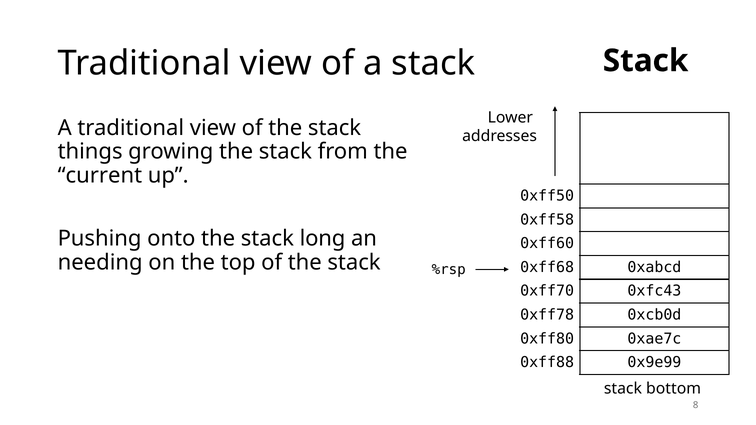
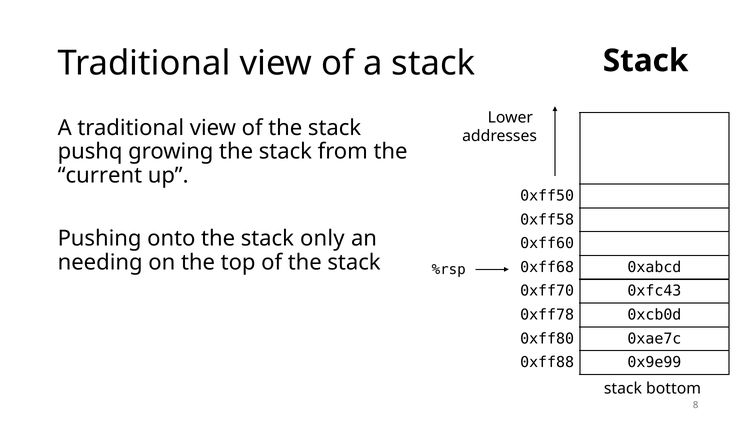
things: things -> pushq (90, 152)
long: long -> only (322, 239)
